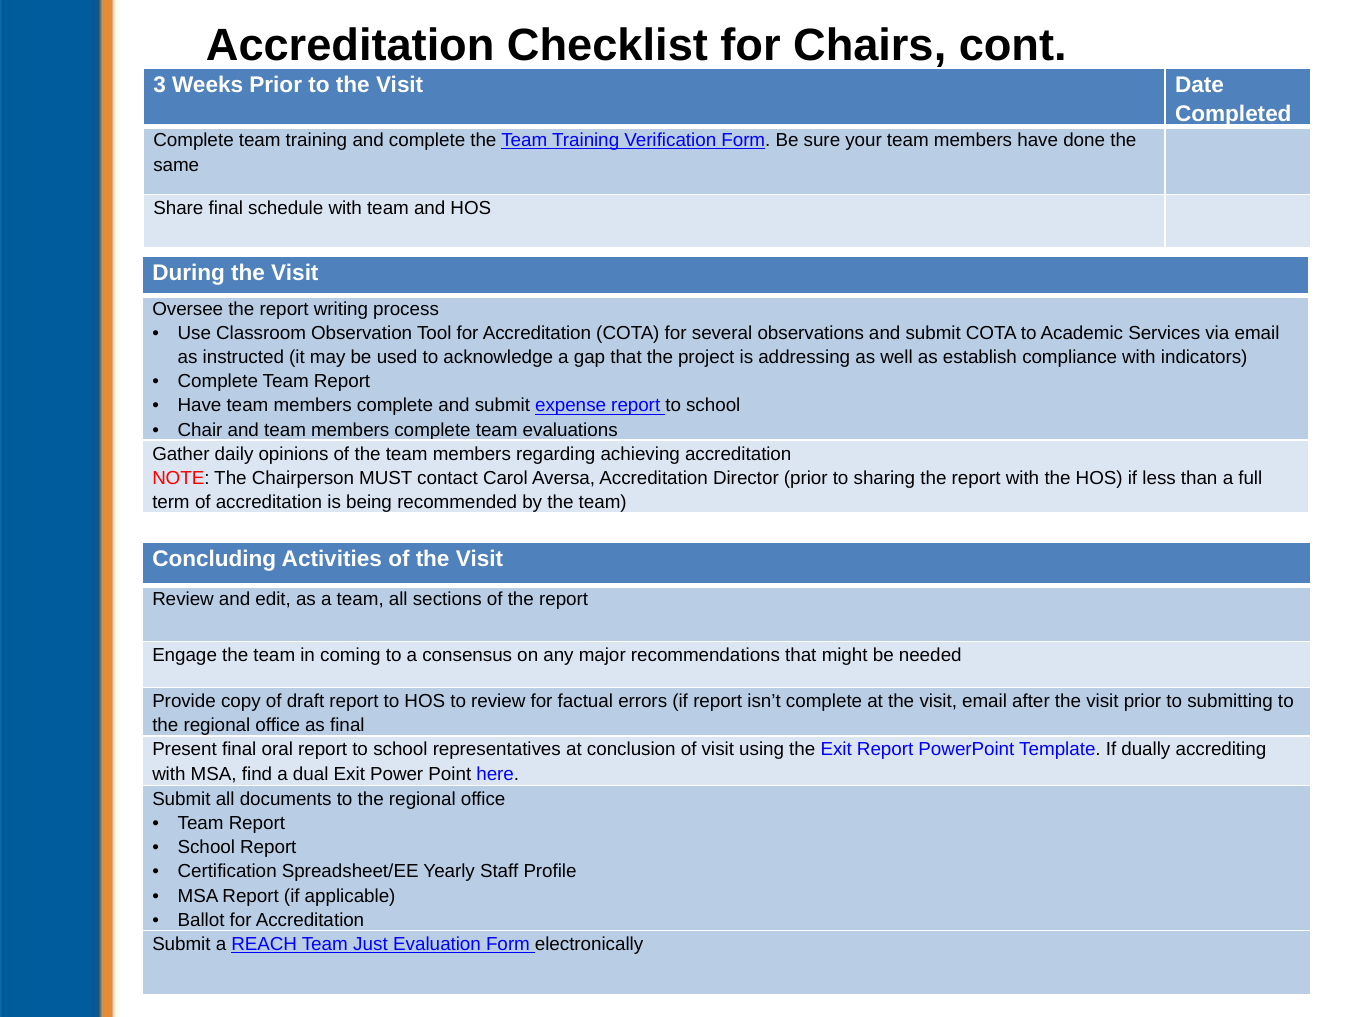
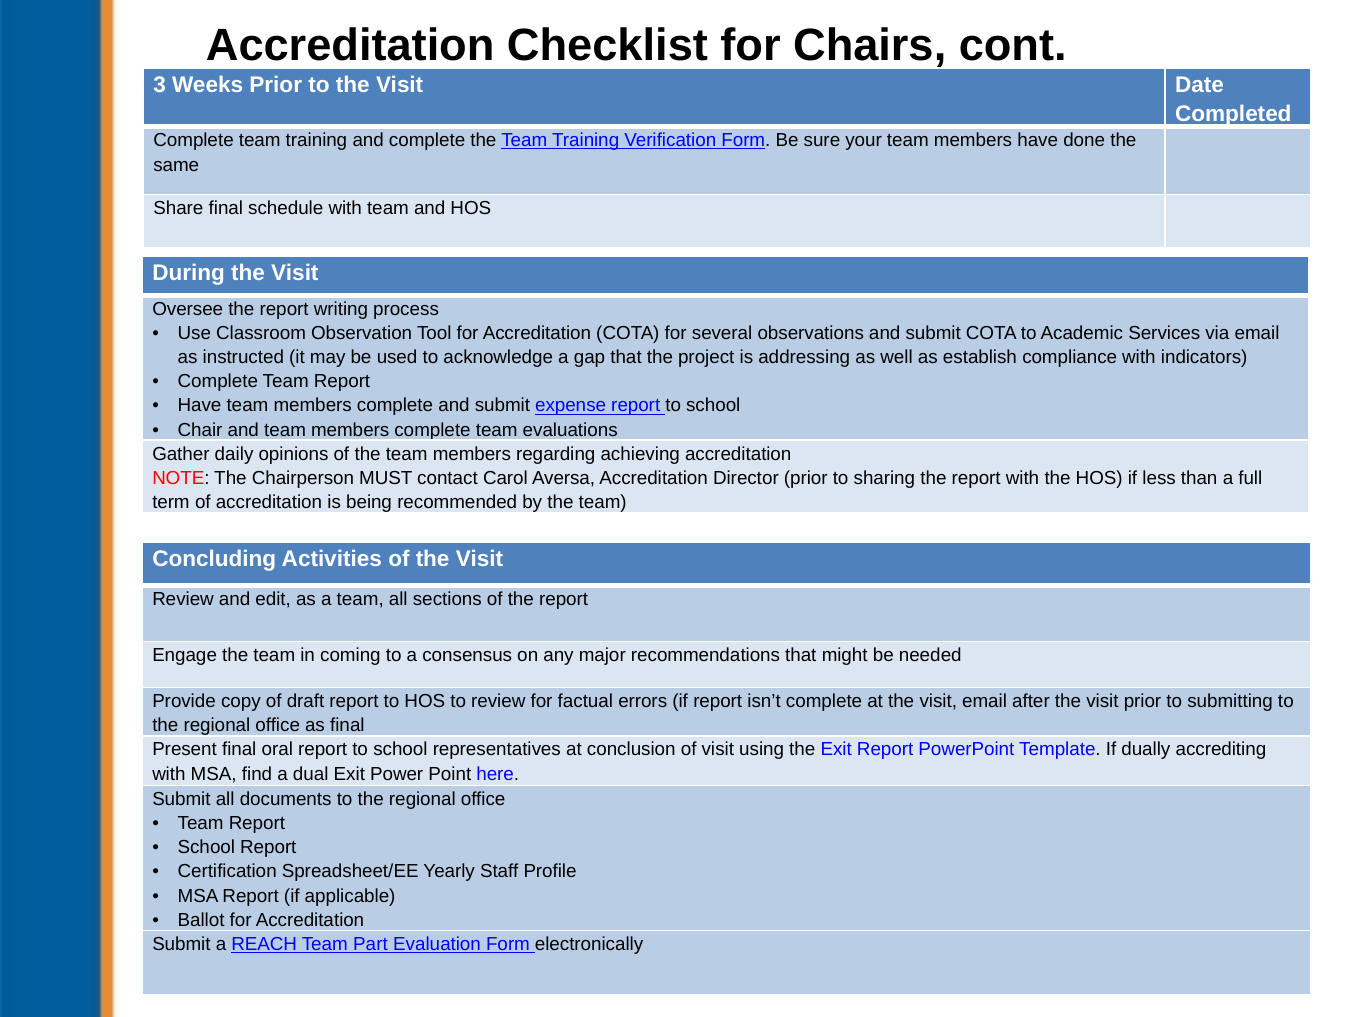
Just: Just -> Part (371, 944)
